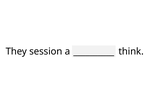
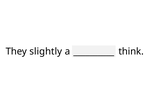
session: session -> slightly (46, 51)
